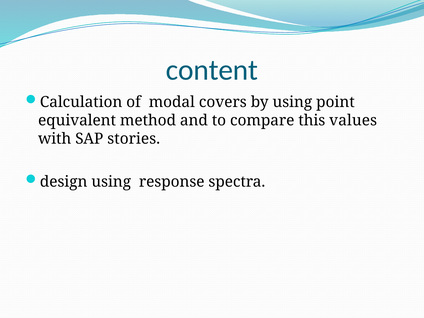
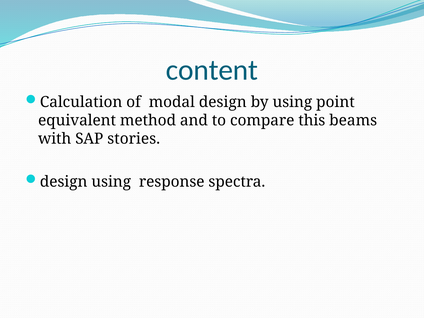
modal covers: covers -> design (223, 102)
values: values -> beams (353, 120)
